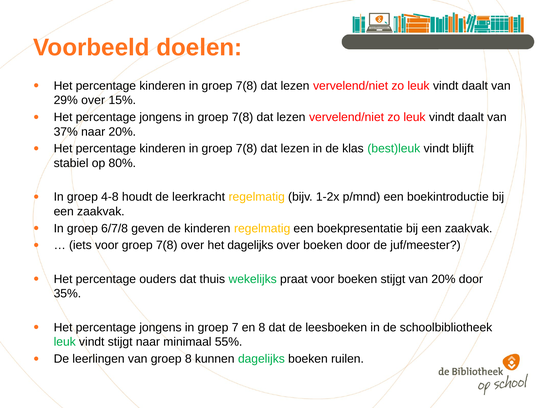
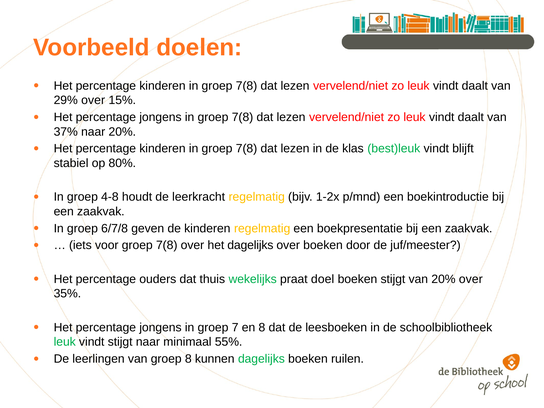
praat voor: voor -> doel (323, 279)
20% door: door -> over (471, 279)
